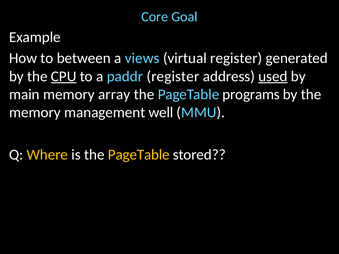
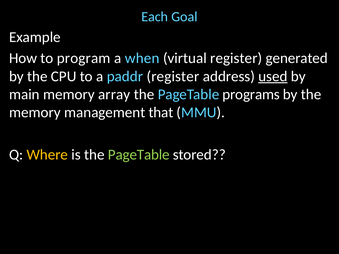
Core: Core -> Each (155, 17)
between: between -> program (84, 58)
views: views -> when (142, 58)
CPU underline: present -> none (64, 76)
well: well -> that (161, 113)
PageTable colour: yellow -> light green (139, 155)
